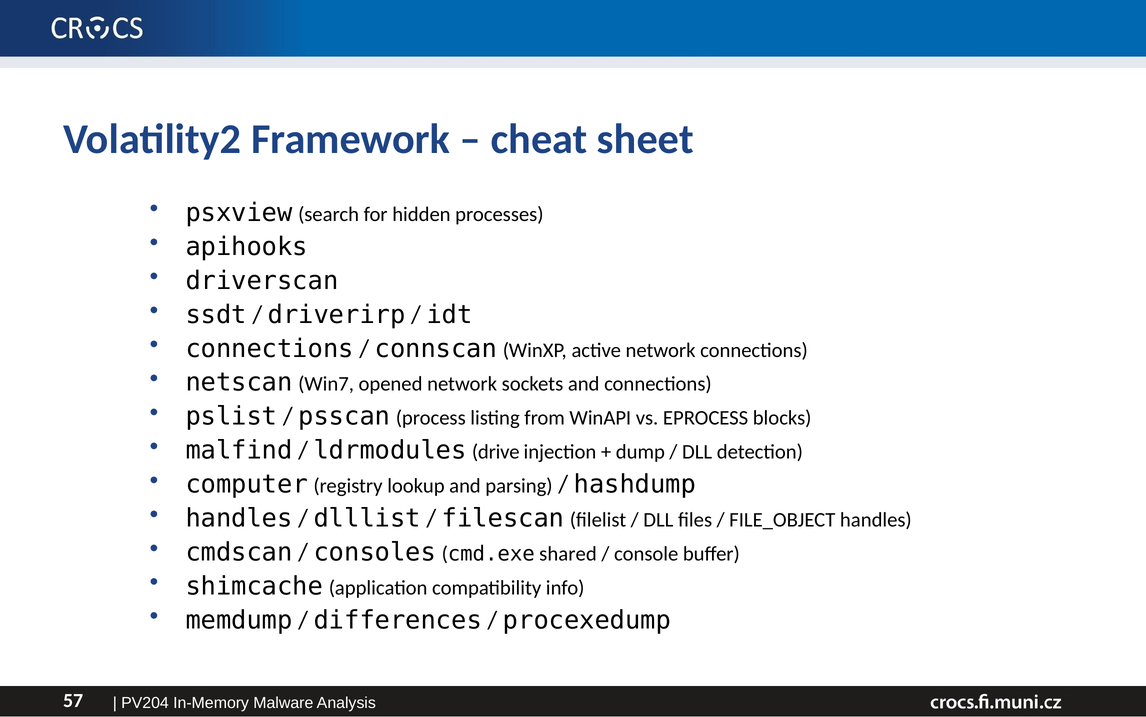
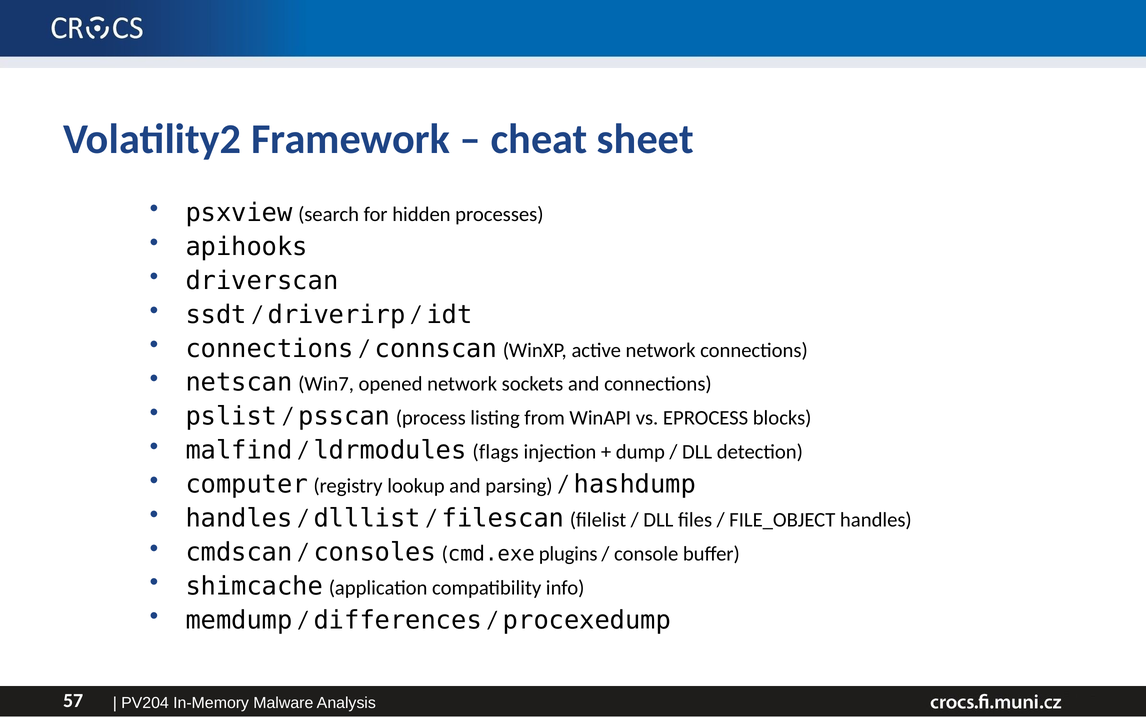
drive: drive -> flags (496, 452)
shared: shared -> plugins (568, 553)
